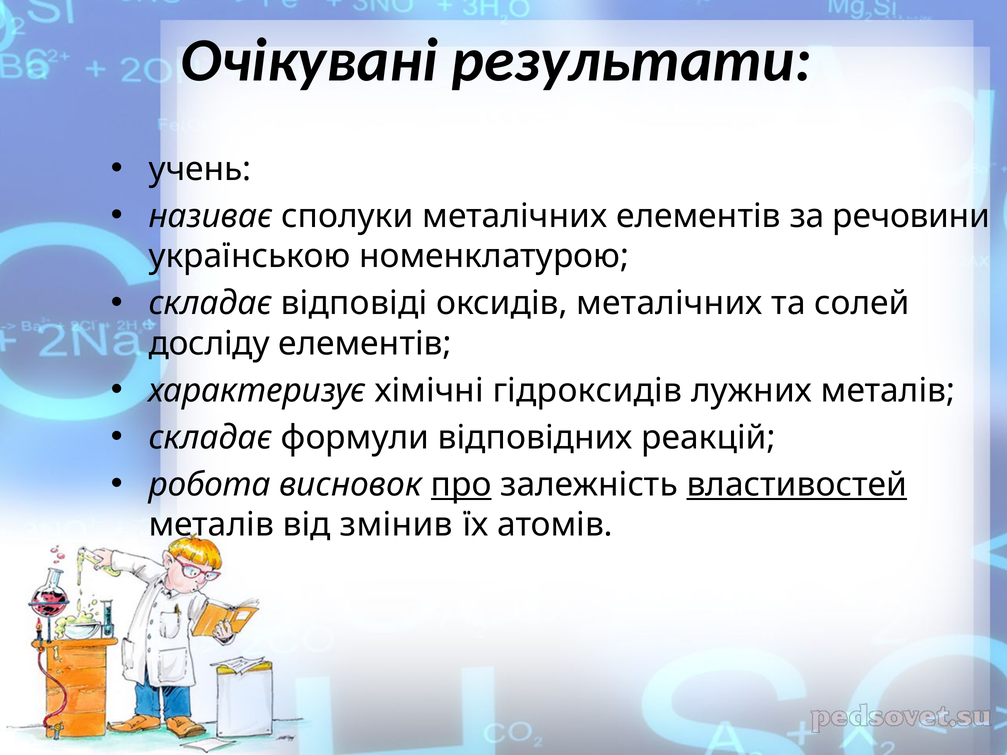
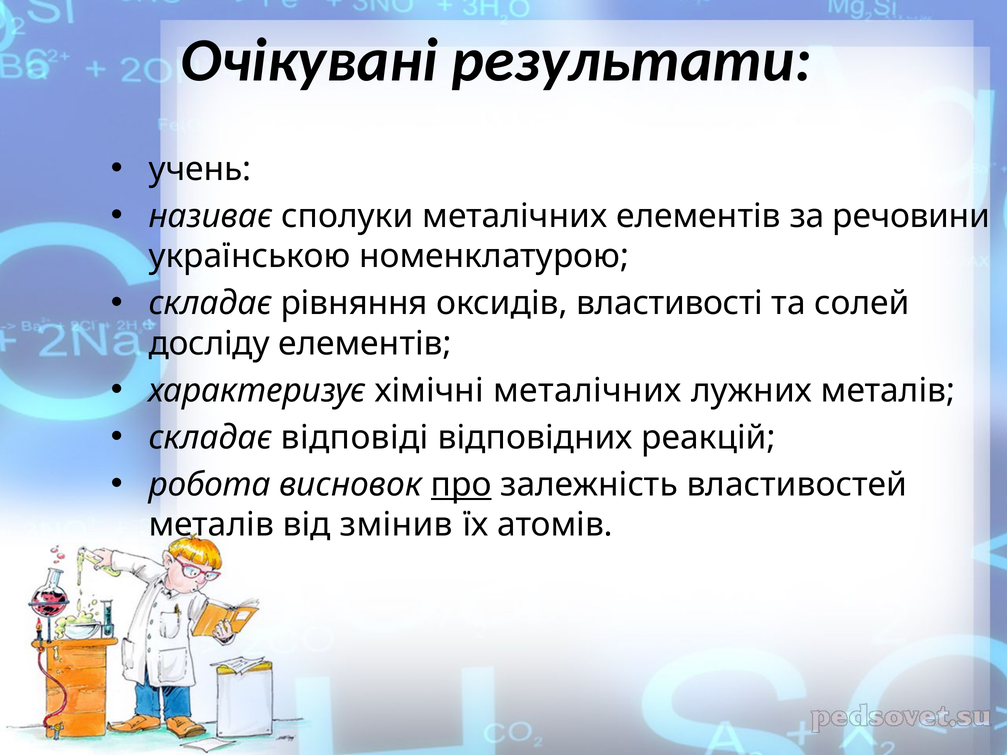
відповіді: відповіді -> рівняння (354, 303)
оксидів металічних: металічних -> властивості (670, 303)
хімічні гідроксидів: гідроксидів -> металічних (587, 391)
формули: формули -> відповіді (355, 438)
властивостей underline: present -> none (797, 485)
